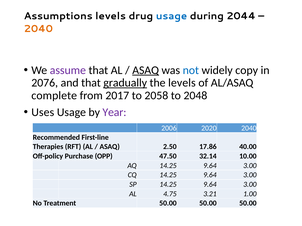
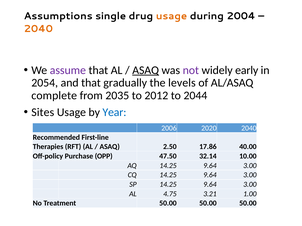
Assumptions levels: levels -> single (111, 16)
usage colour: blue -> orange (172, 16)
2044: 2044 -> 2004 (241, 16)
not colour: blue -> purple (191, 70)
copy: copy -> early (247, 70)
2076: 2076 -> 2054 (45, 83)
gradually underline: present -> none (125, 83)
2017: 2017 -> 2035 (117, 96)
2058: 2058 -> 2012 (156, 96)
2048: 2048 -> 2044 (195, 96)
Uses: Uses -> Sites (43, 113)
Year colour: purple -> blue (114, 113)
